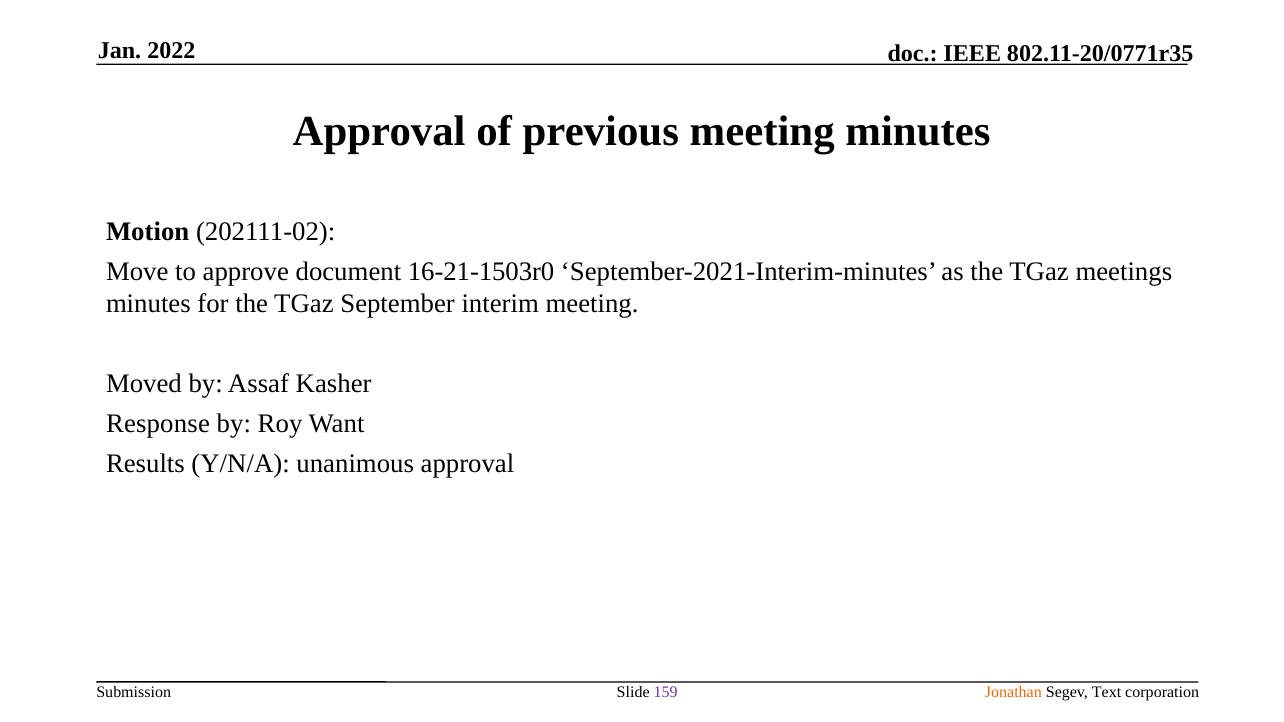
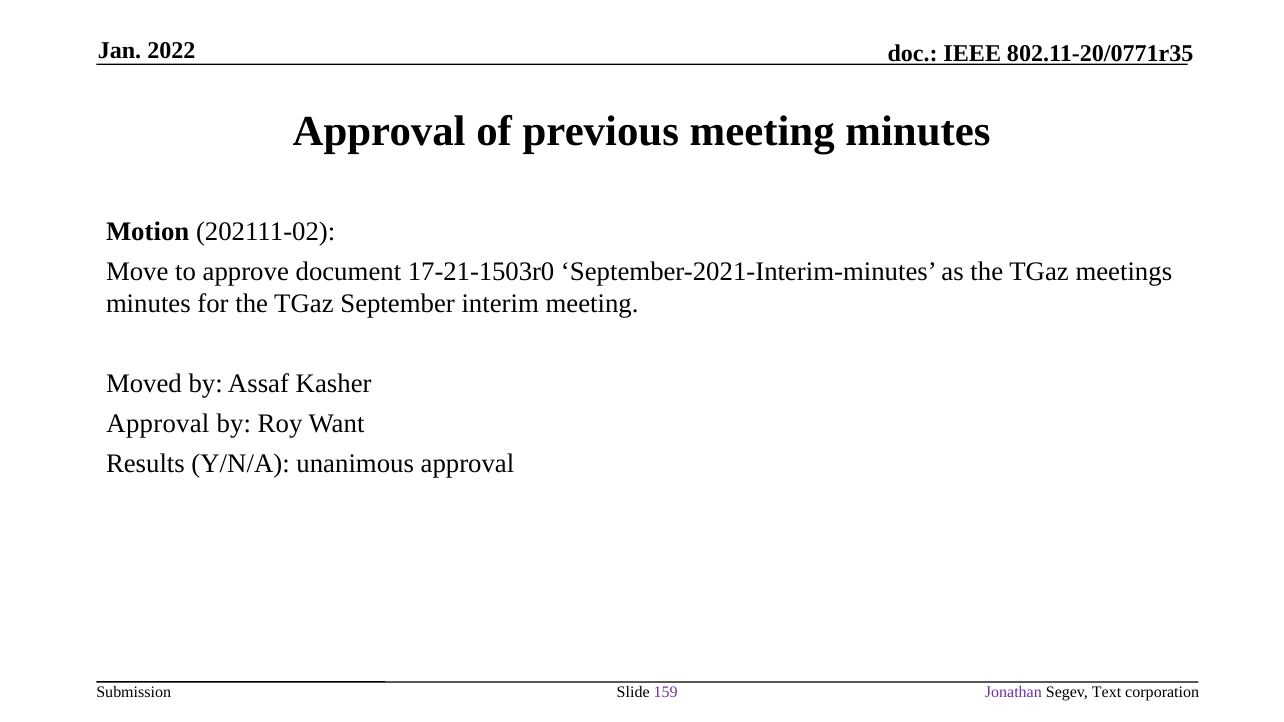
16-21-1503r0: 16-21-1503r0 -> 17-21-1503r0 (481, 272)
Response: Response -> Approval (158, 424)
Jonathan colour: orange -> purple (1013, 693)
